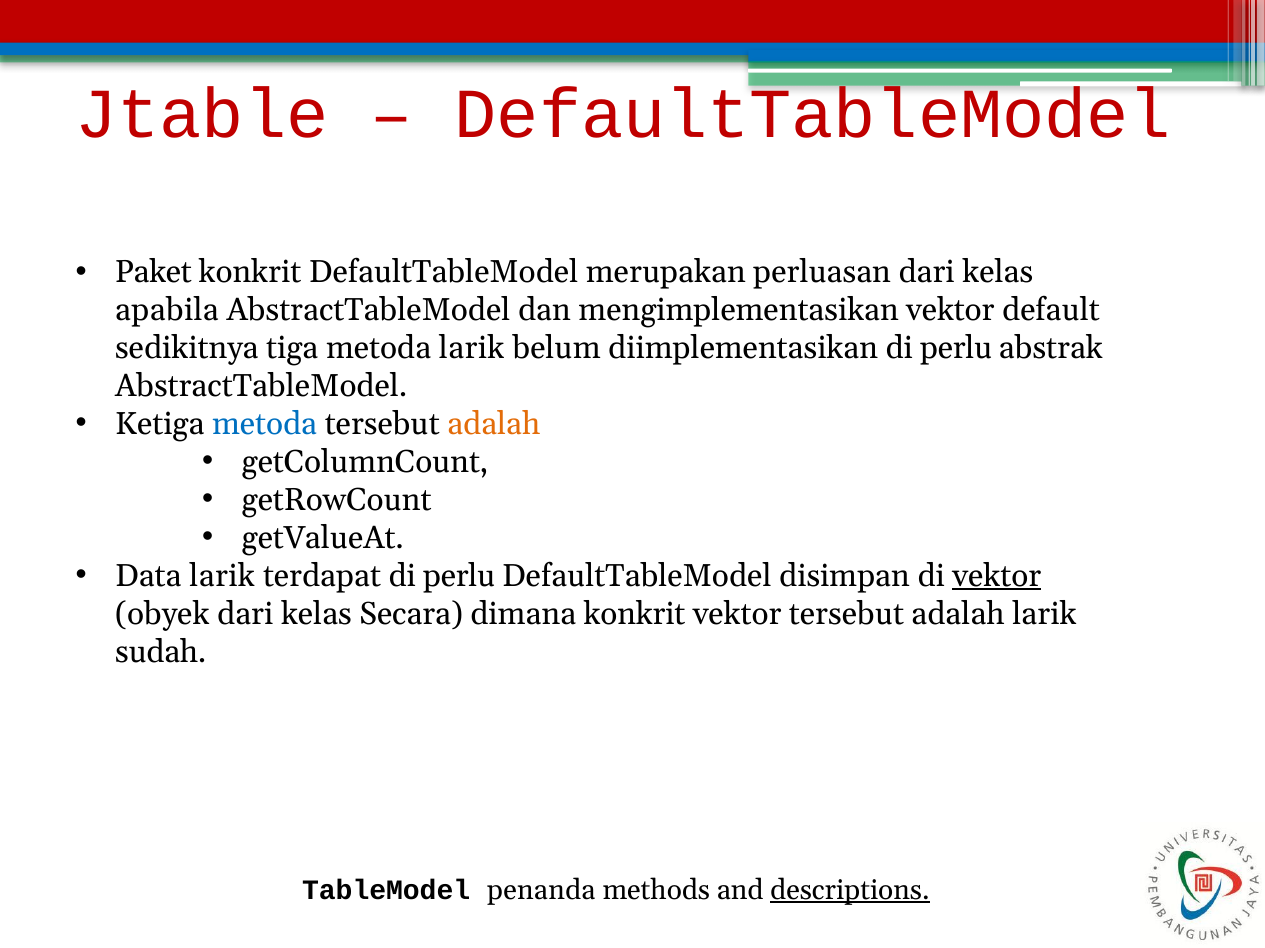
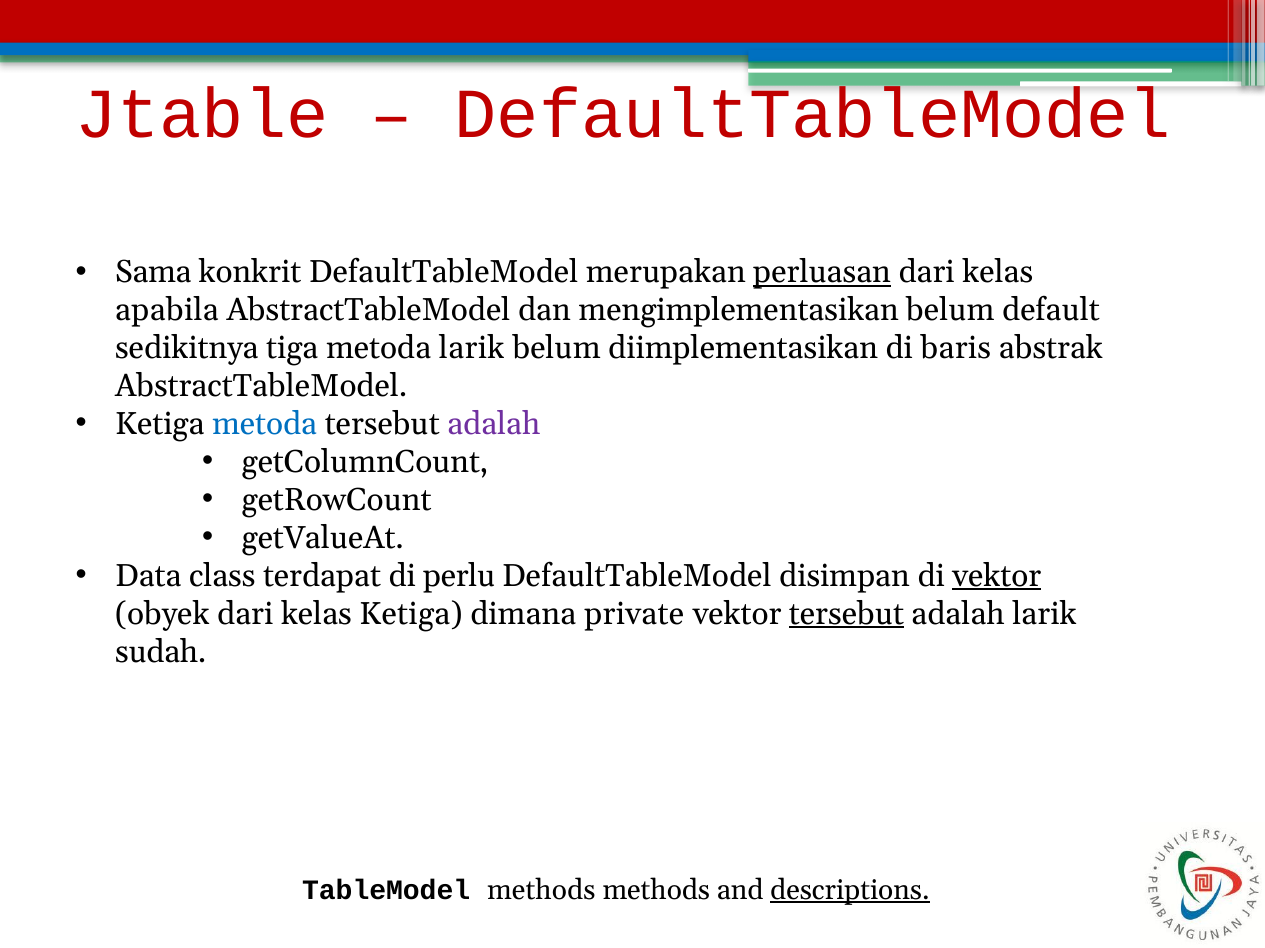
Paket: Paket -> Sama (153, 273)
perluasan underline: none -> present (822, 273)
mengimplementasikan vektor: vektor -> belum (950, 311)
diimplementasikan di perlu: perlu -> baris (956, 348)
adalah colour: orange -> purple (494, 424)
Data larik: larik -> class (222, 576)
kelas Secara: Secara -> Ketiga (411, 614)
dimana konkrit: konkrit -> private (634, 614)
tersebut underline: none -> present (846, 614)
TableModel penanda: penanda -> methods (541, 891)
